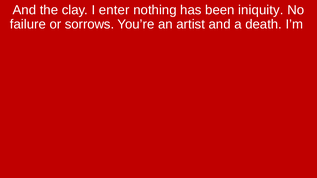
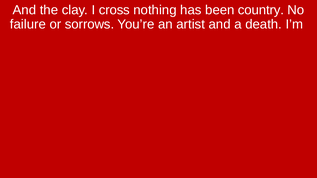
enter: enter -> cross (114, 10)
iniquity: iniquity -> country (261, 10)
